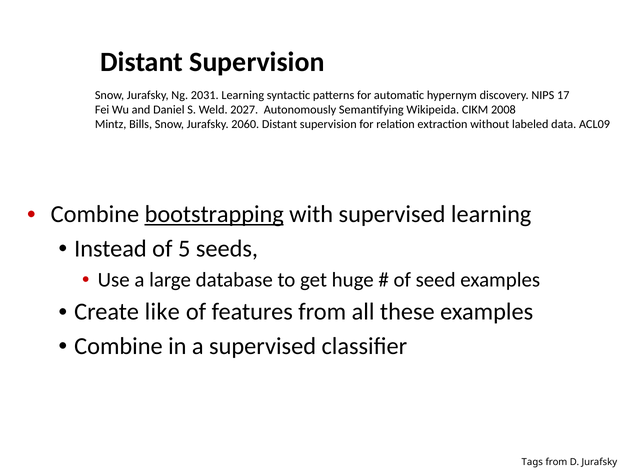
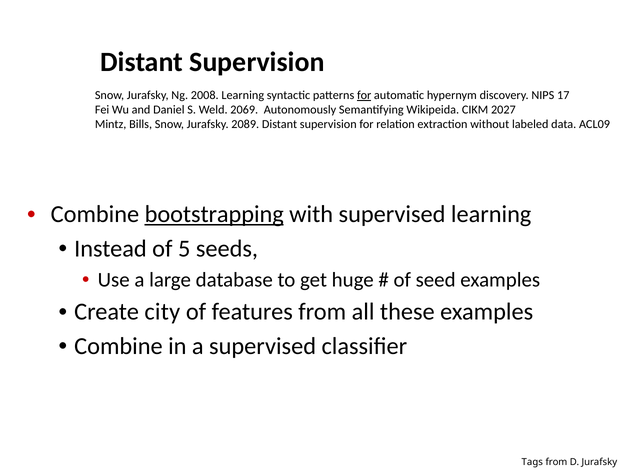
2031: 2031 -> 2008 (205, 95)
for underline: none -> present (364, 95)
2027: 2027 -> 2069 (244, 110)
2008: 2008 -> 2027 (503, 110)
2060: 2060 -> 2089 (245, 125)
like: like -> city (162, 312)
